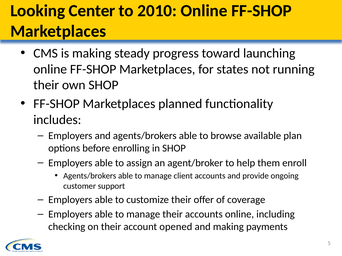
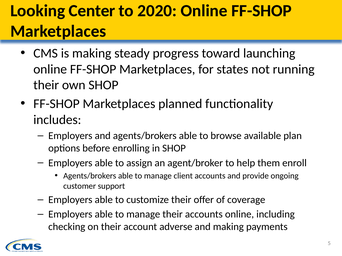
2010: 2010 -> 2020 (157, 11)
opened: opened -> adverse (176, 227)
